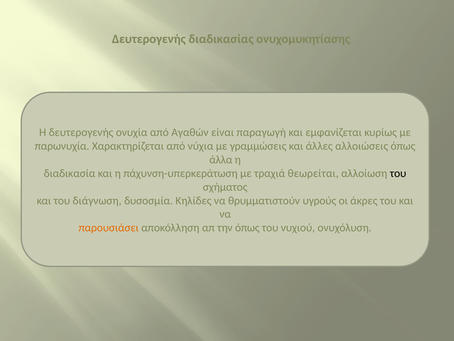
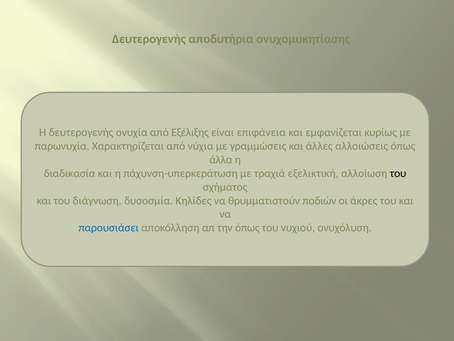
διαδικασίας: διαδικασίας -> αποδυτήρια (221, 39)
Αγαθών: Αγαθών -> Εξέλιξης (190, 132)
παραγωγή: παραγωγή -> επιφάνεια (261, 132)
θεωρείται: θεωρείται -> εξελικτική (313, 173)
υγρούς: υγρούς -> ποδιών (319, 200)
παρουσιάσει colour: orange -> blue (109, 228)
